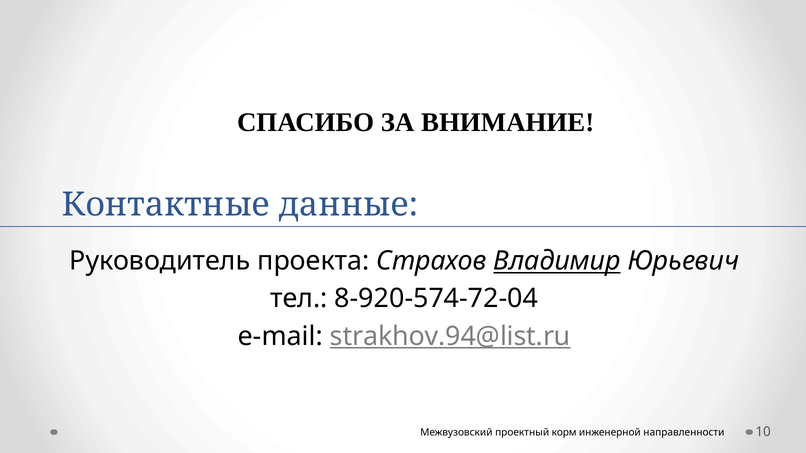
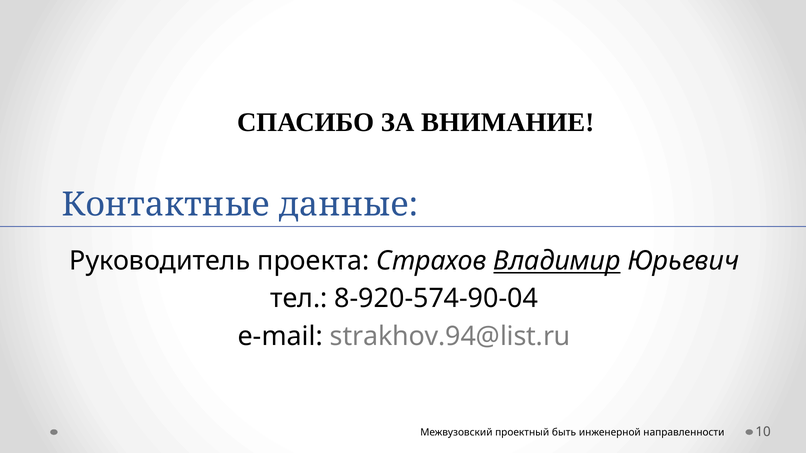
8-920-574-72-04: 8-920-574-72-04 -> 8-920-574-90-04 (436, 299)
strakhov.94@list.ru underline: present -> none (450, 336)
корм: корм -> быть (564, 433)
